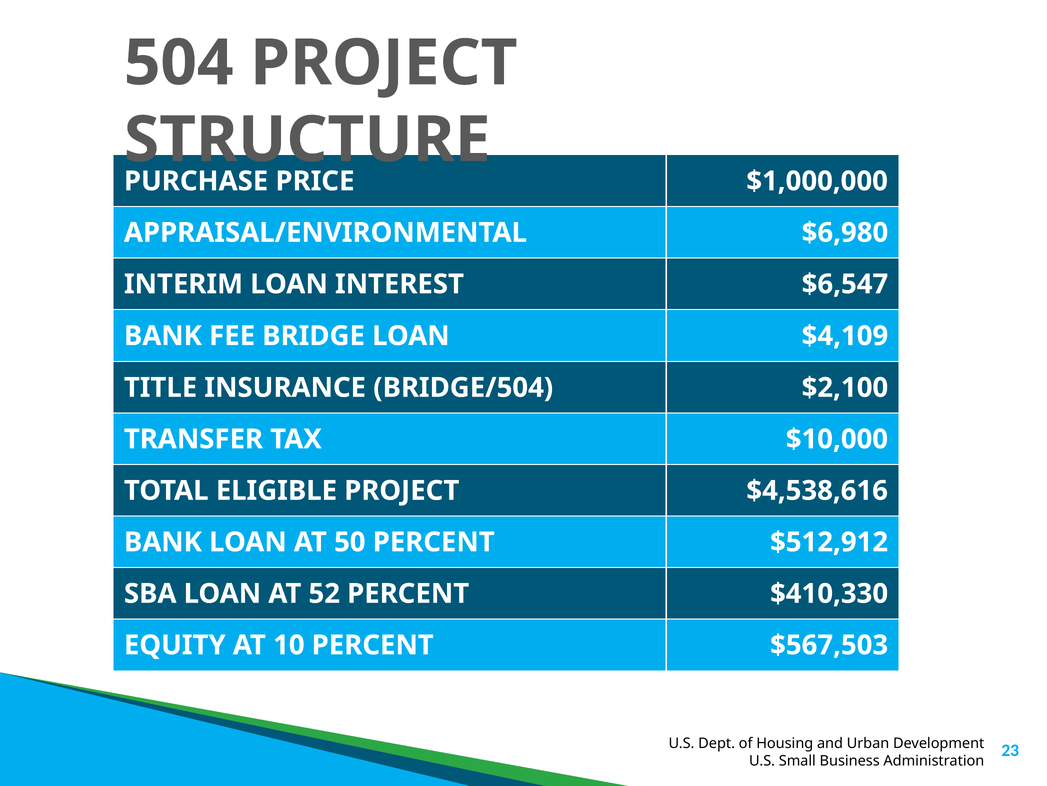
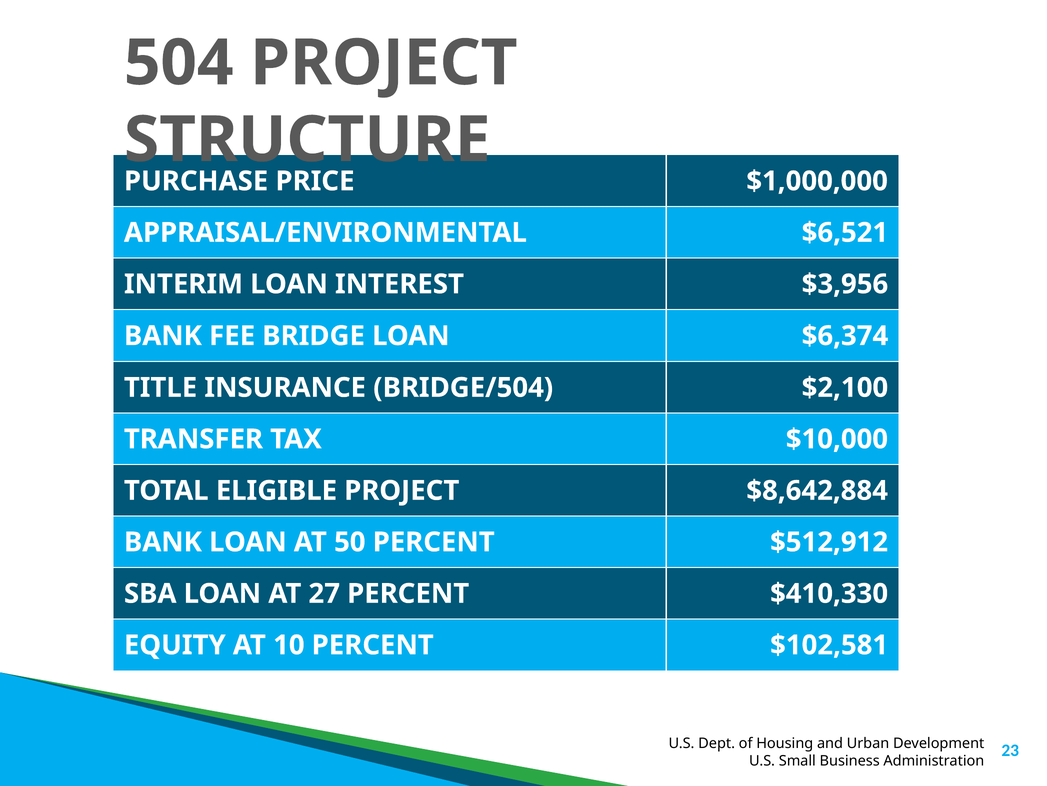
$6,980: $6,980 -> $6,521 (845, 232)
$6,547: $6,547 -> $3,956 (845, 284)
$4,109: $4,109 -> $6,374 (845, 336)
$4,538,616: $4,538,616 -> $8,642,884 (817, 490)
52: 52 -> 27 (324, 593)
$567,503: $567,503 -> $102,581 (829, 645)
